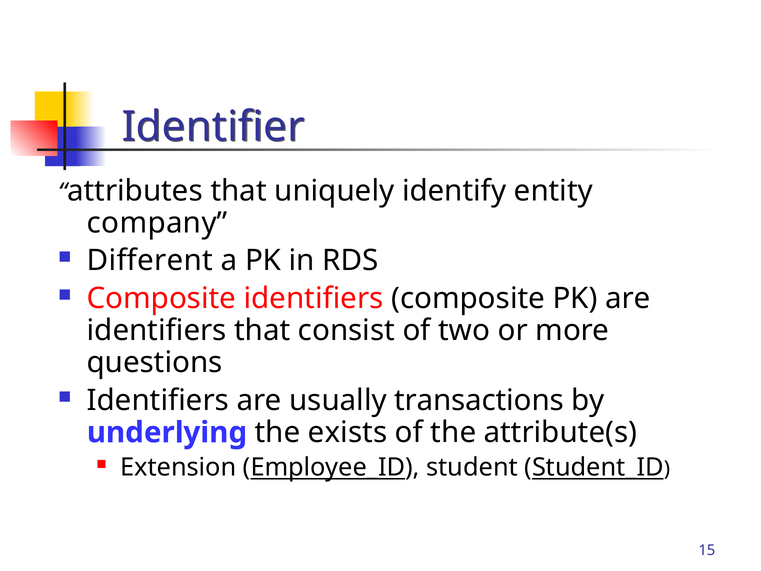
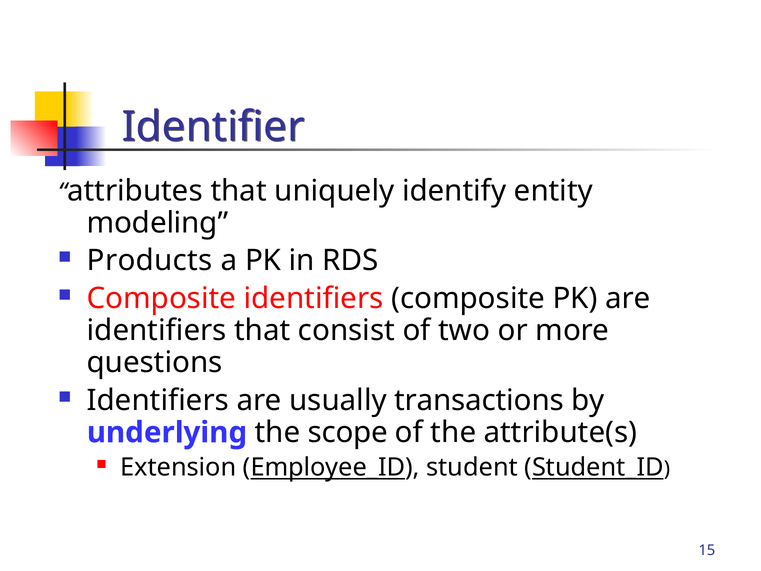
company: company -> modeling (157, 223)
Different: Different -> Products (150, 261)
exists: exists -> scope (348, 432)
